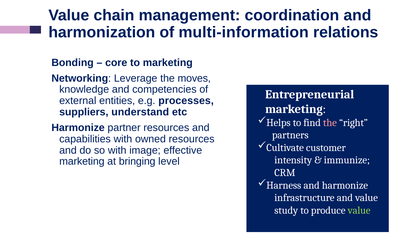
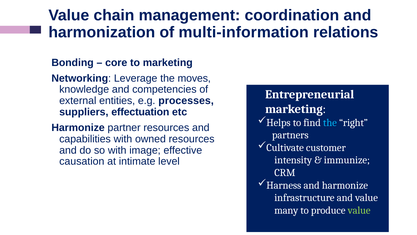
understand: understand -> effectuation (140, 112)
the colour: pink -> light blue (330, 122)
marketing: marketing -> causation (82, 161)
bringing: bringing -> intimate (137, 161)
study: study -> many (286, 210)
